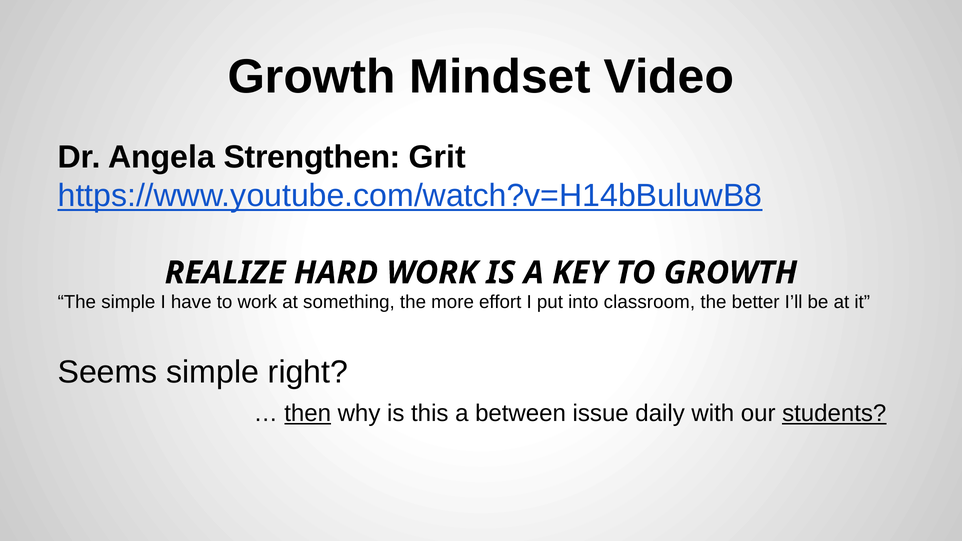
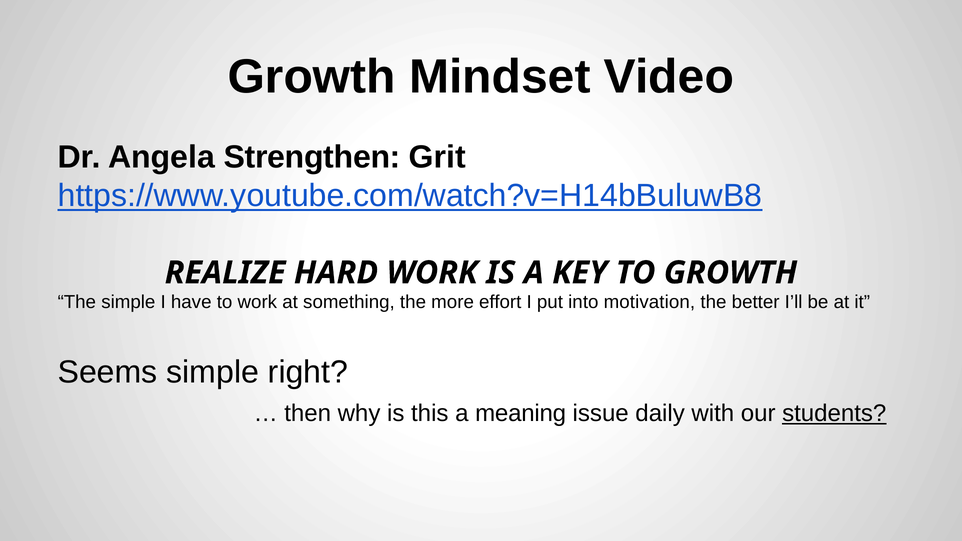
classroom: classroom -> motivation (649, 302)
then underline: present -> none (308, 413)
between: between -> meaning (521, 413)
